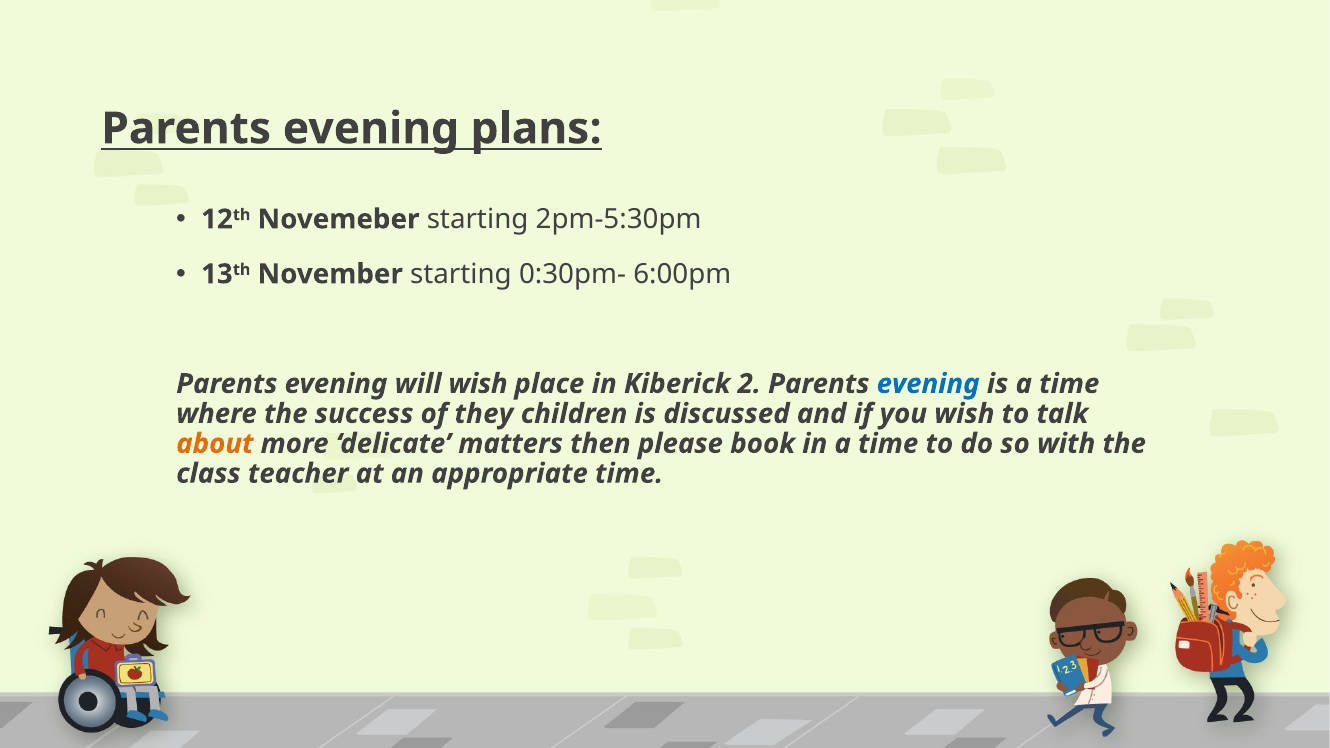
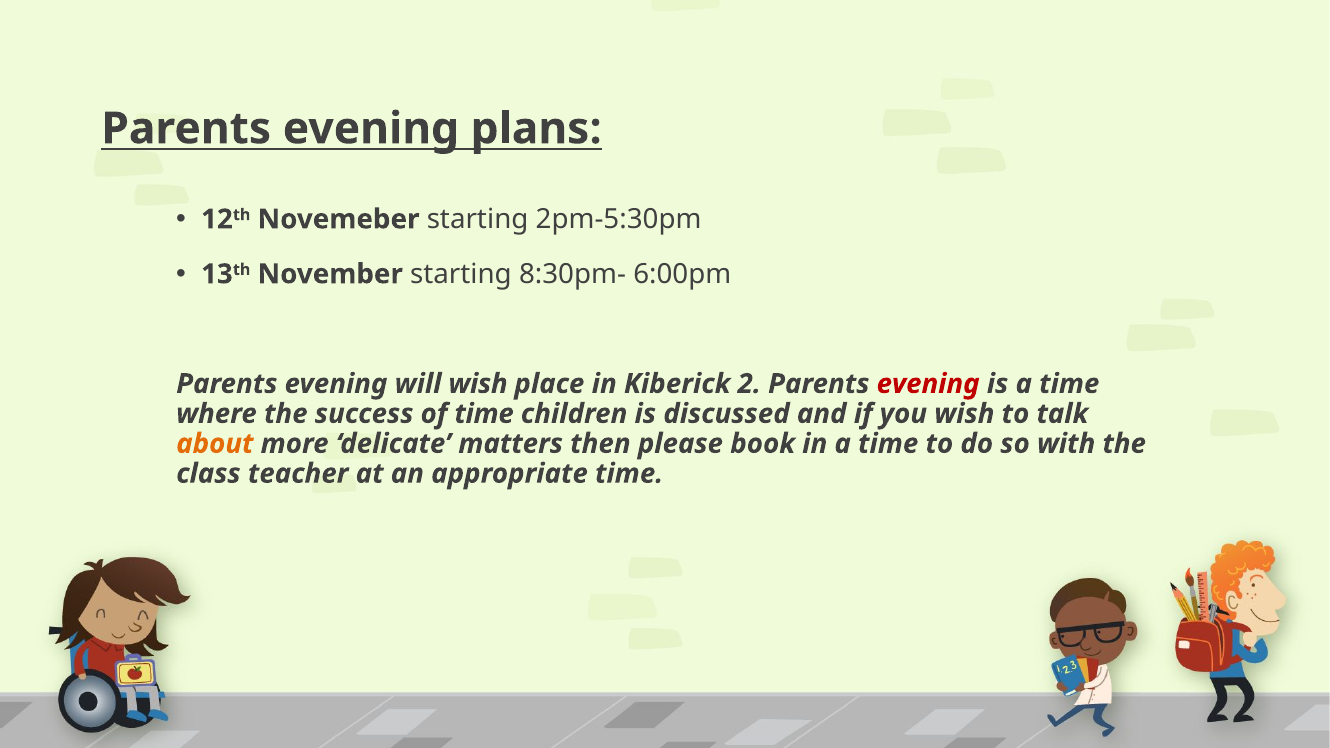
0:30pm-: 0:30pm- -> 8:30pm- (572, 274)
evening colour: blue -> red (928, 384)
of they: they -> time (484, 414)
